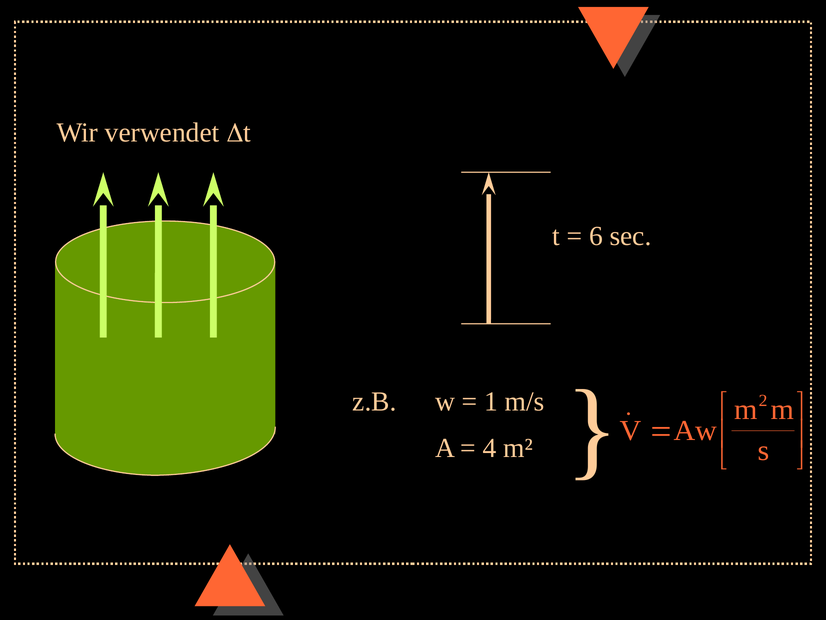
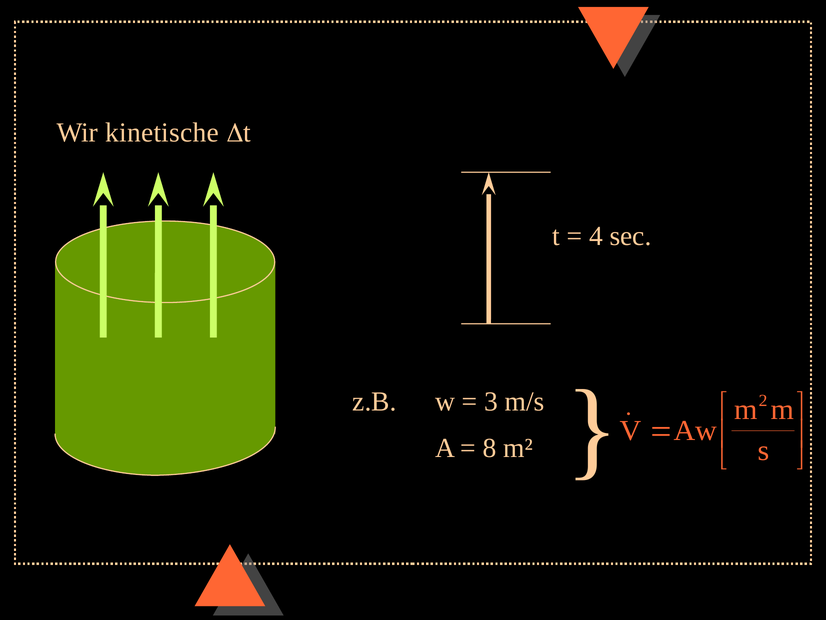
verwendet: verwendet -> kinetische (162, 133)
6: 6 -> 4 (596, 236)
1: 1 -> 3 (491, 401)
4: 4 -> 8 (490, 448)
